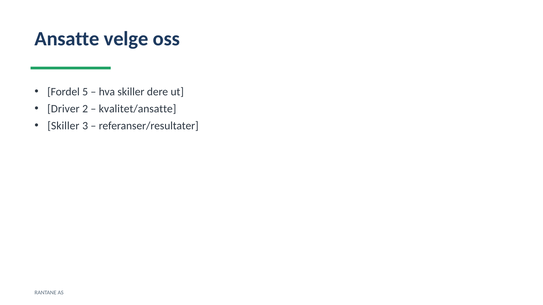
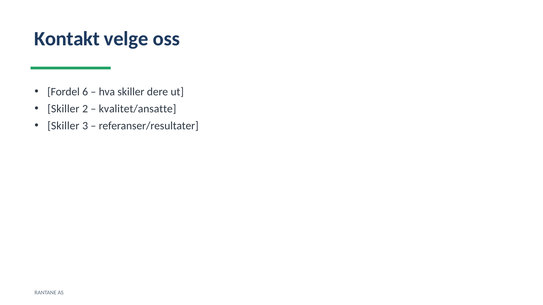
Ansatte: Ansatte -> Kontakt (67, 39)
5: 5 -> 6 (85, 92)
Driver: Driver -> Skiller (63, 109)
